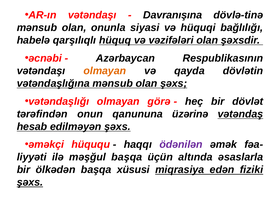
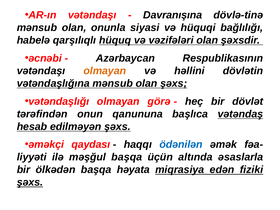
qayda: qayda -> həllini (189, 71)
üzərinə: üzərinə -> başlıca (190, 114)
hüququ: hüququ -> qaydası (91, 144)
ödənilən colour: purple -> blue (181, 144)
xüsusi: xüsusi -> həyata (133, 170)
